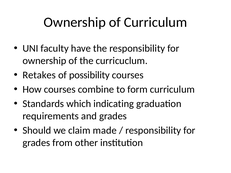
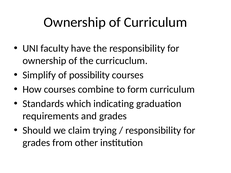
Retakes: Retakes -> Simplify (39, 75)
made: made -> trying (105, 131)
